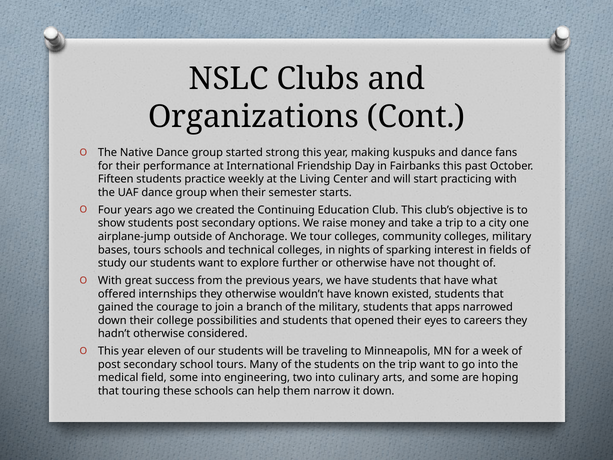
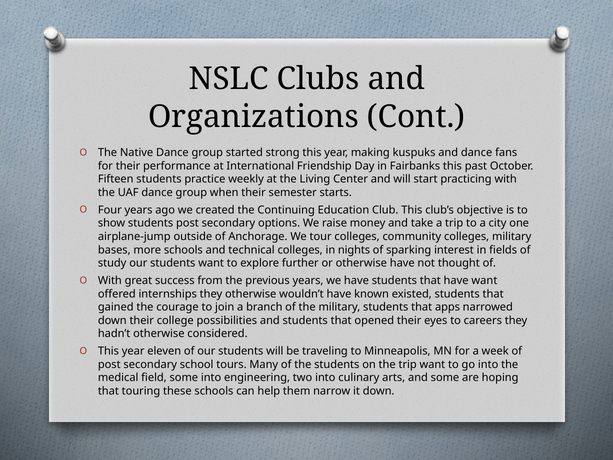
bases tours: tours -> more (147, 250)
have what: what -> want (484, 280)
